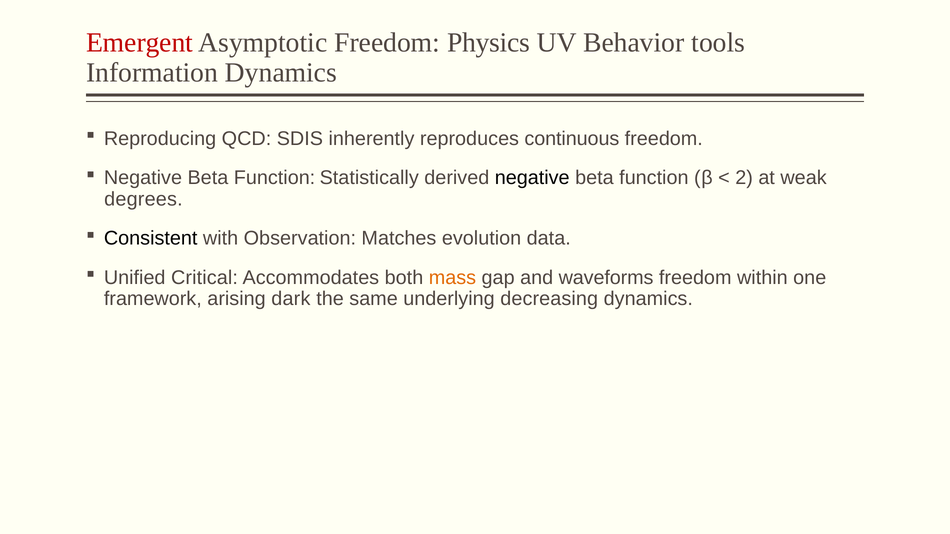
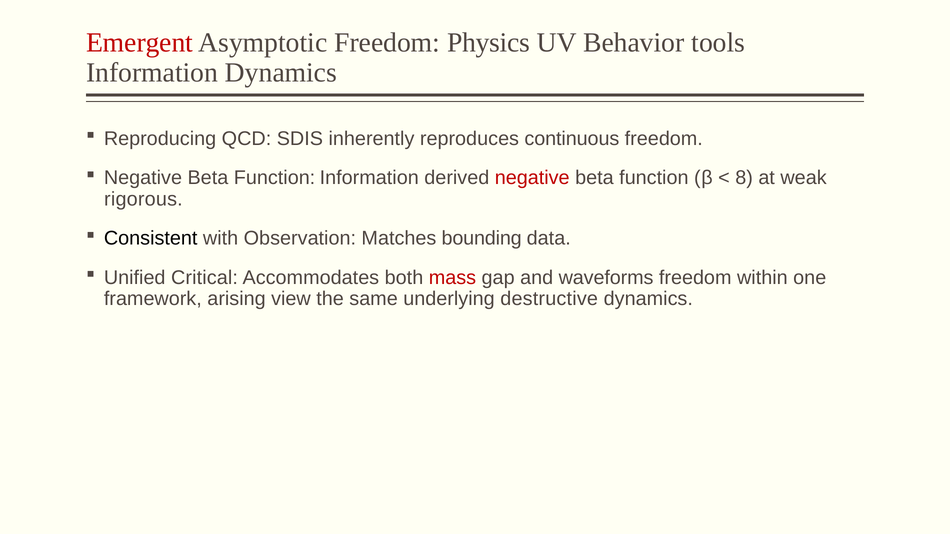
Function Statistically: Statistically -> Information (369, 178)
negative colour: black -> red (532, 178)
2: 2 -> 8 (744, 178)
degrees: degrees -> rigorous (143, 199)
evolution: evolution -> bounding (482, 239)
mass colour: orange -> red (452, 278)
dark: dark -> view (291, 299)
decreasing: decreasing -> destructive (549, 299)
